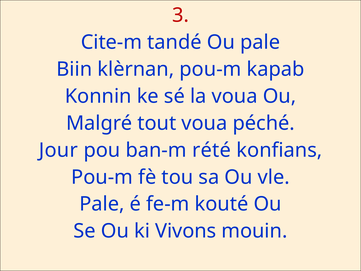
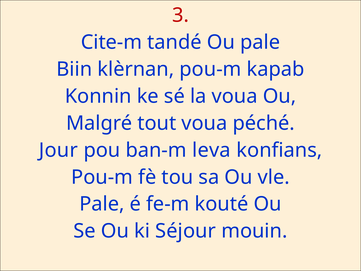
rété: rété -> leva (211, 150)
Vivons: Vivons -> Séjour (186, 231)
